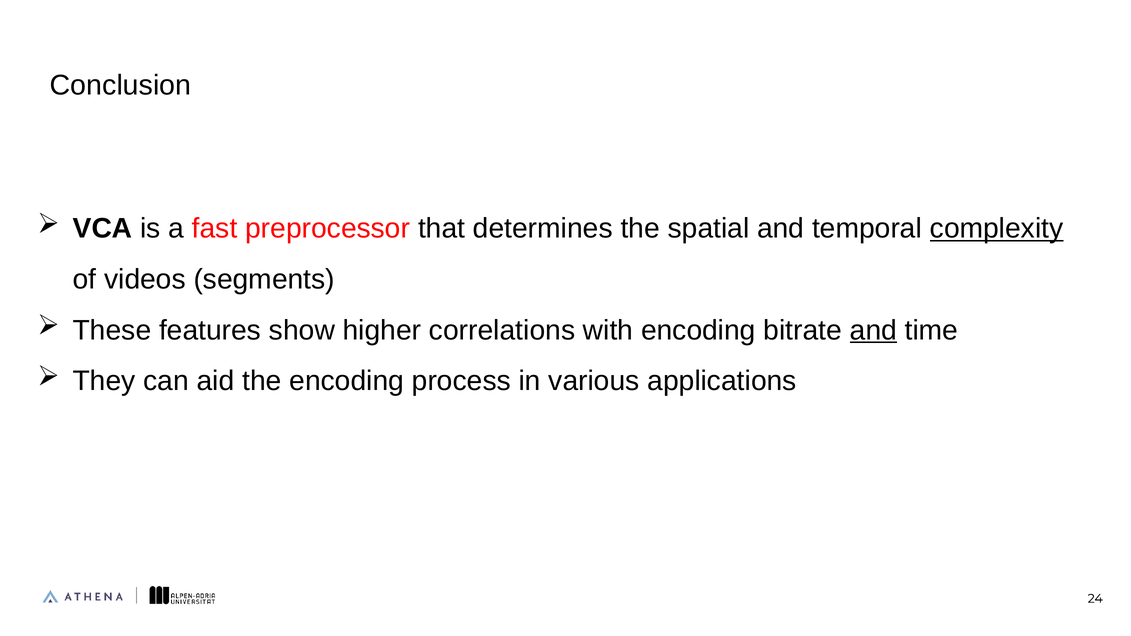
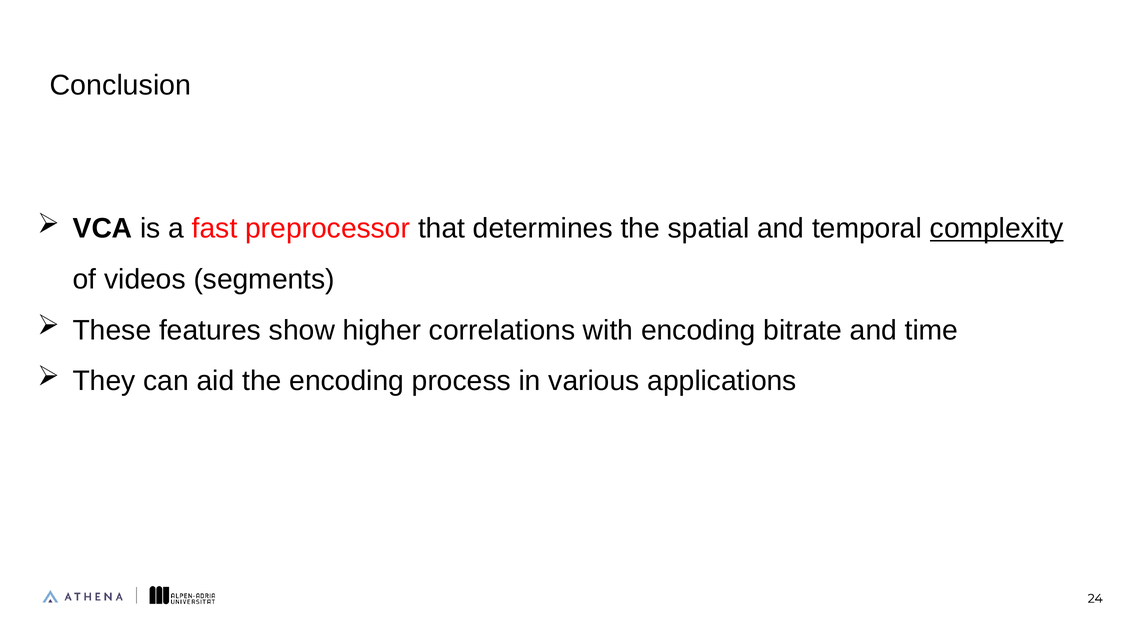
and underline: present -> none (873, 330)
